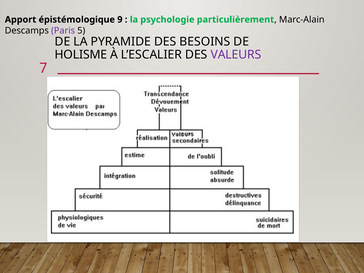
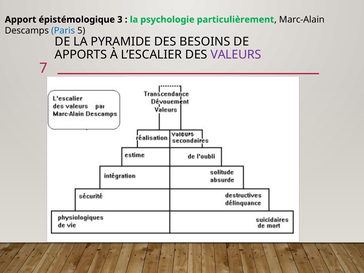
9: 9 -> 3 (120, 20)
Paris colour: purple -> blue (63, 31)
HOLISME: HOLISME -> APPORTS (81, 55)
